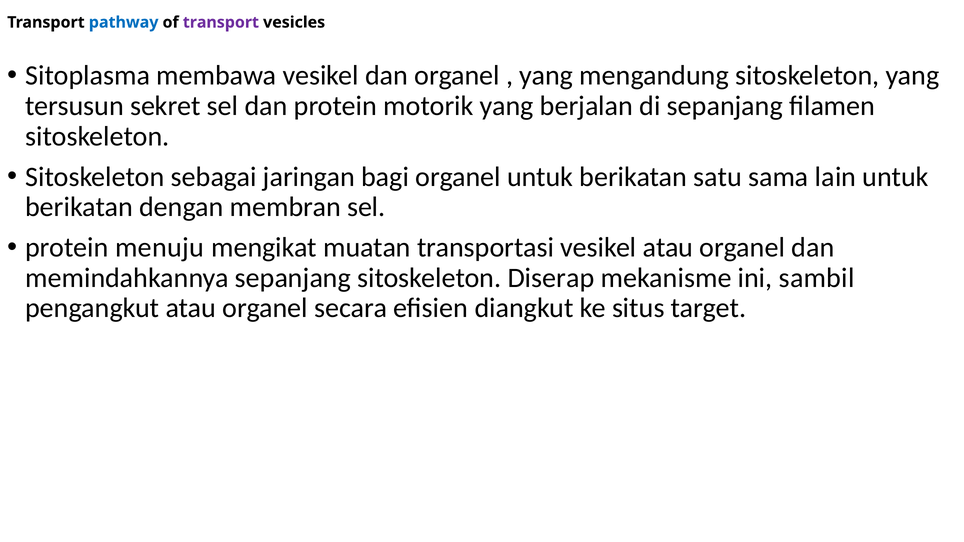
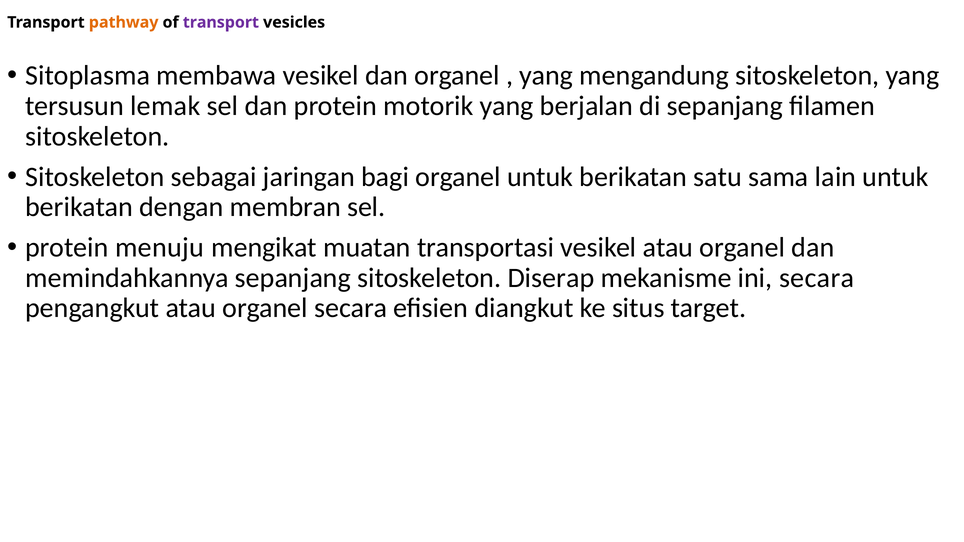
pathway colour: blue -> orange (124, 22)
sekret: sekret -> lemak (165, 106)
ini sambil: sambil -> secara (817, 278)
